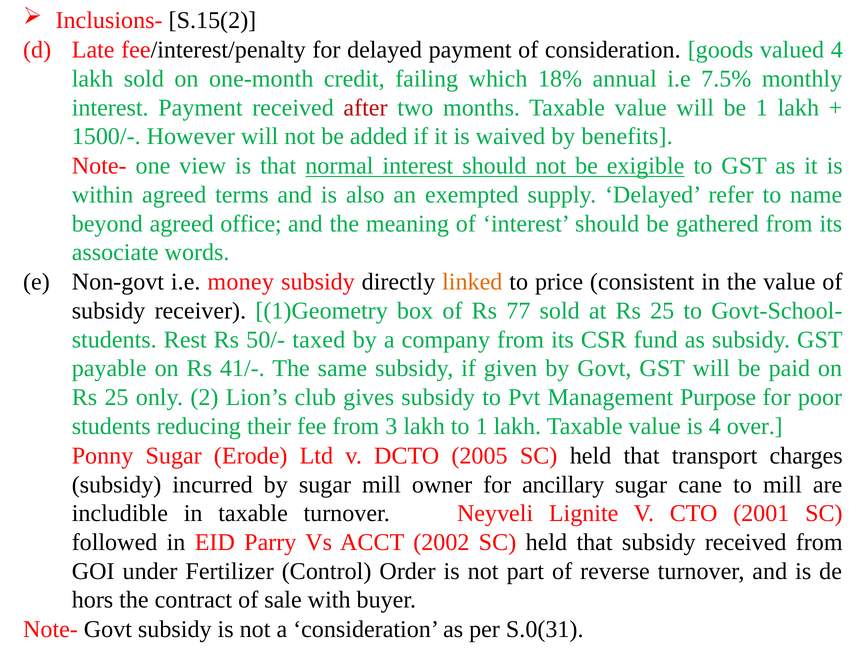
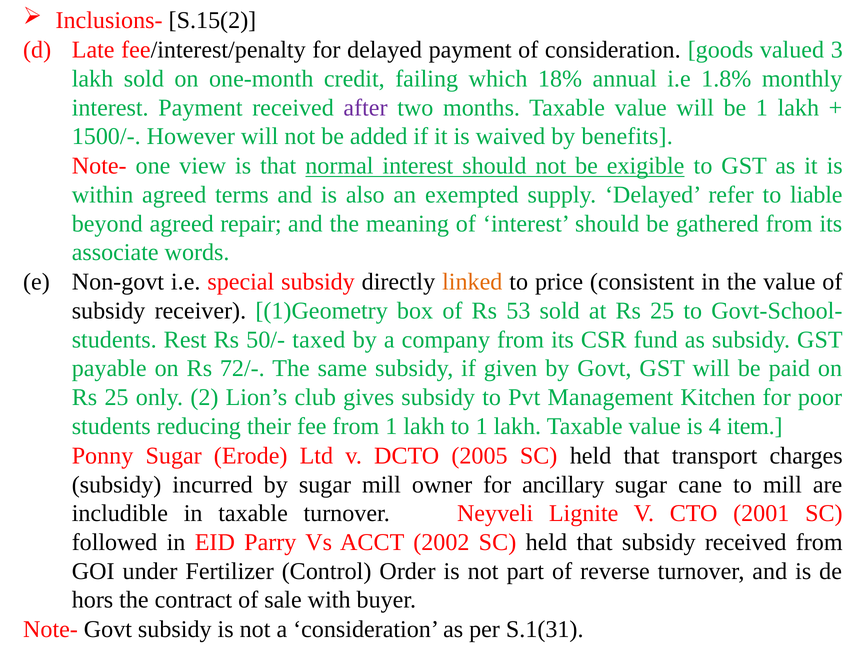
valued 4: 4 -> 3 (837, 50)
7.5%: 7.5% -> 1.8% (726, 79)
after colour: red -> purple (365, 108)
name: name -> liable (816, 195)
office: office -> repair (251, 224)
money: money -> special (241, 282)
77: 77 -> 53 (518, 311)
41/-: 41/- -> 72/- (242, 369)
Purpose: Purpose -> Kitchen (718, 398)
from 3: 3 -> 1 (391, 427)
over: over -> item (755, 427)
S.0(31: S.0(31 -> S.1(31 (545, 630)
